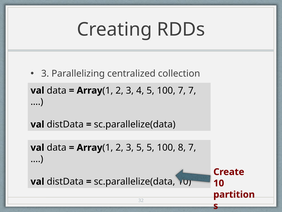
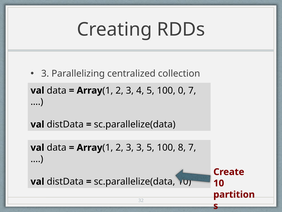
100 7: 7 -> 0 (182, 90)
3 5: 5 -> 3 (140, 147)
